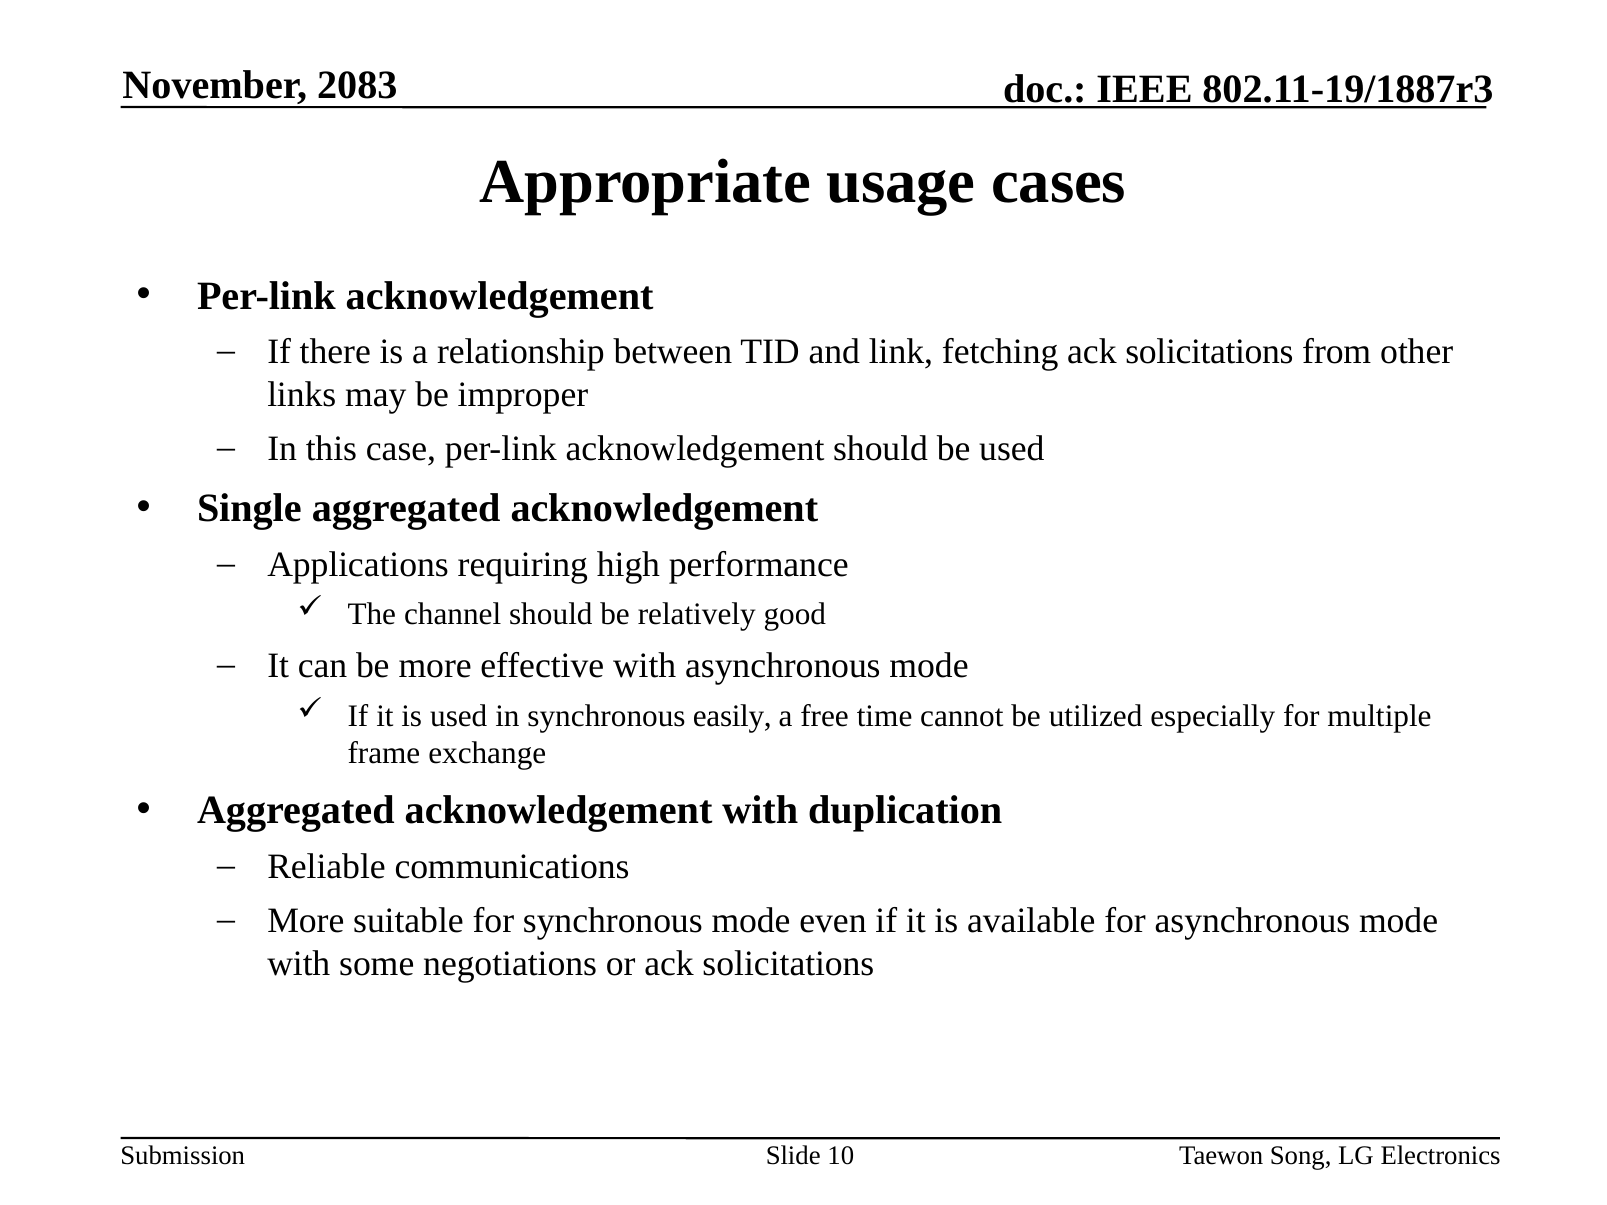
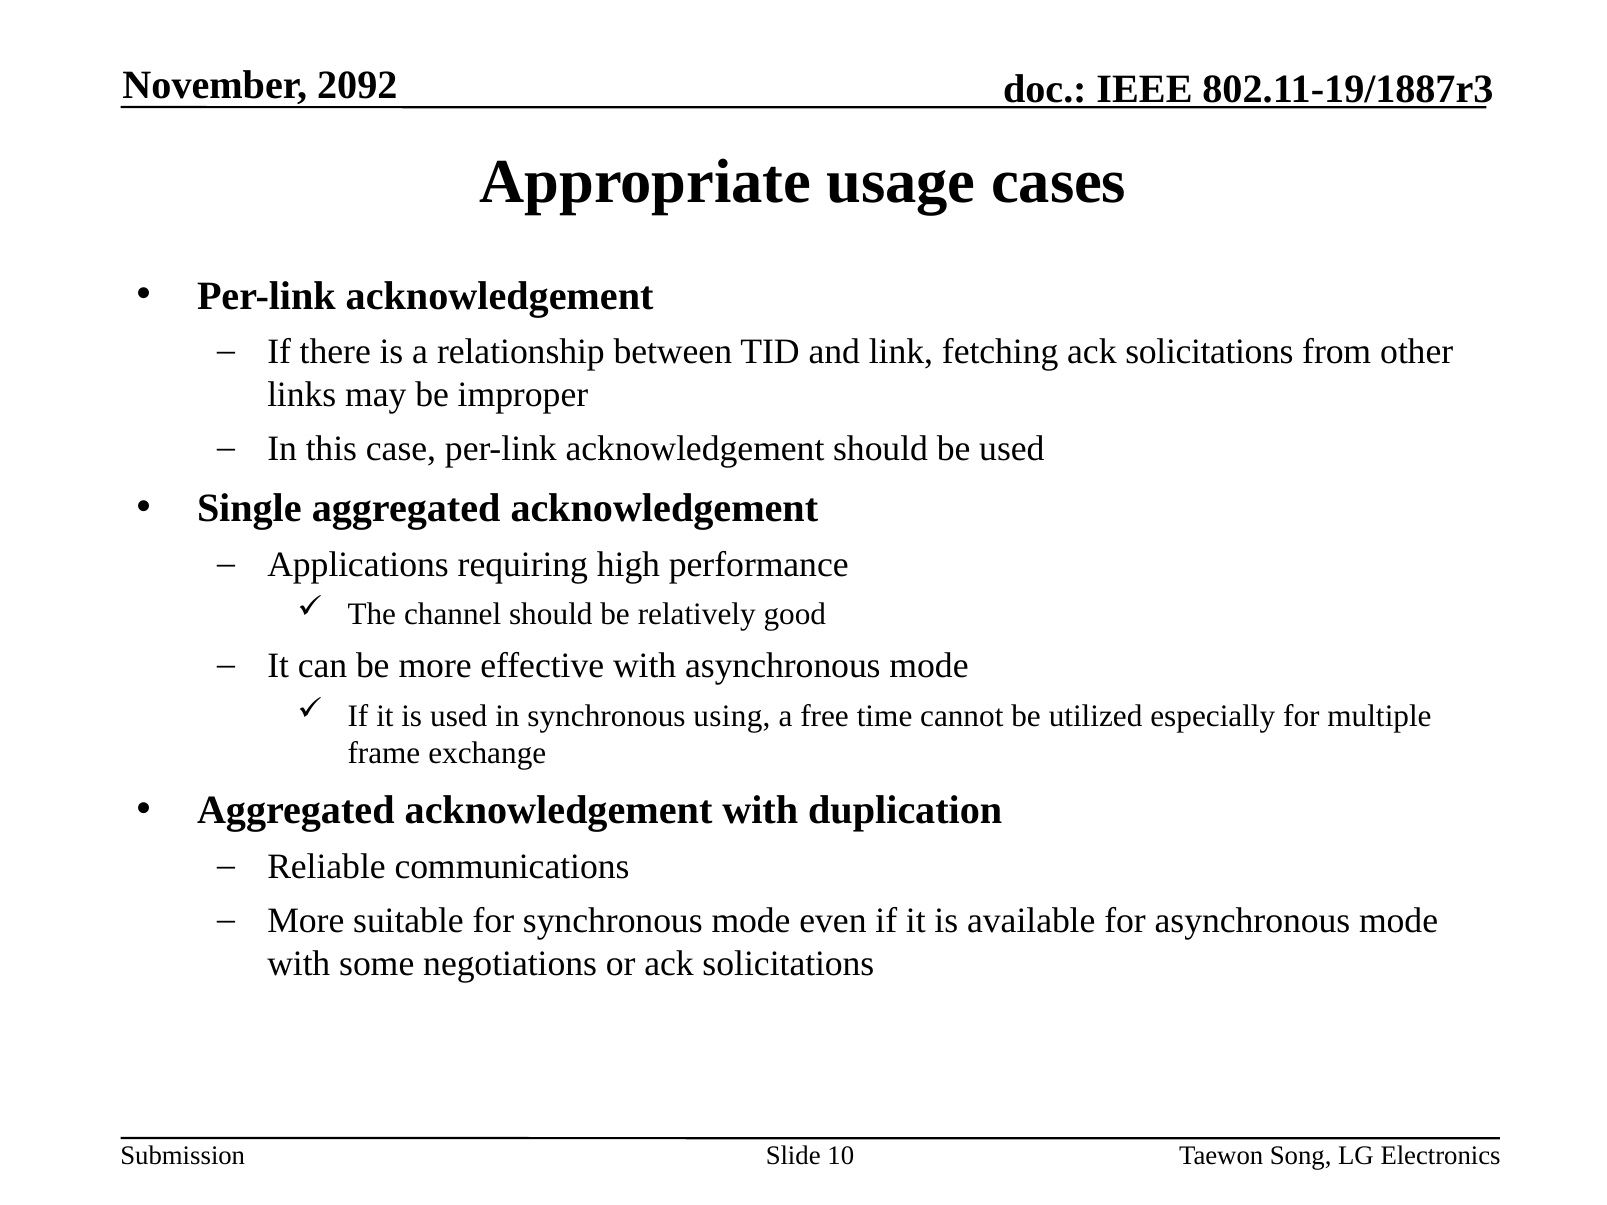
2083: 2083 -> 2092 (357, 85)
easily: easily -> using (732, 716)
